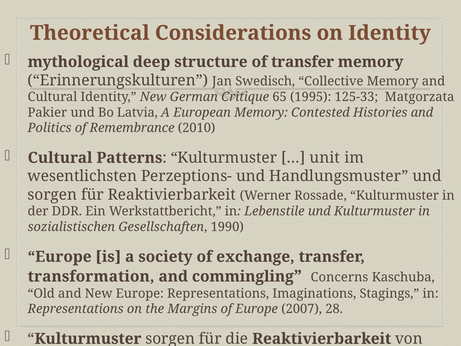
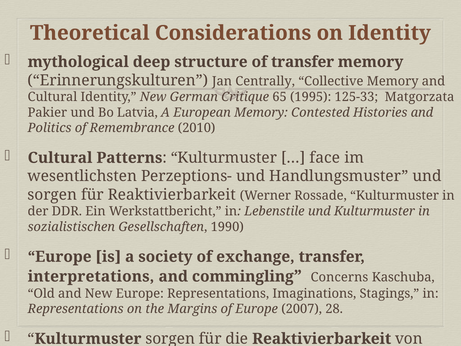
Swedisch: Swedisch -> Centrally (265, 81)
unit: unit -> face (325, 158)
transformation: transformation -> interpretations (91, 276)
